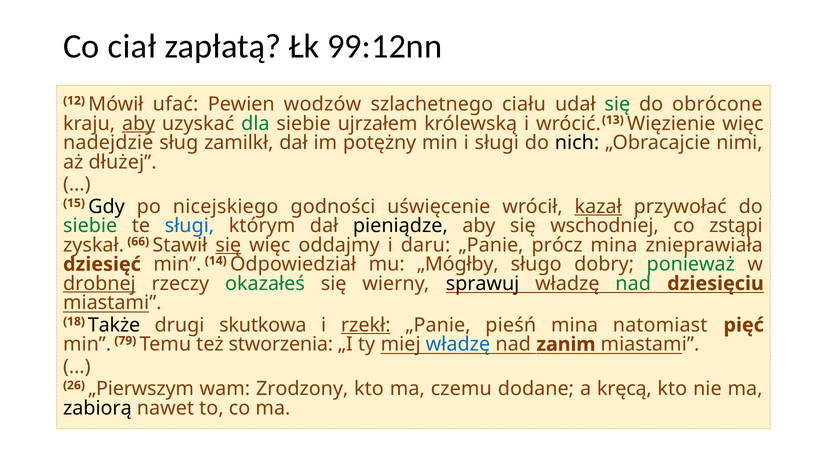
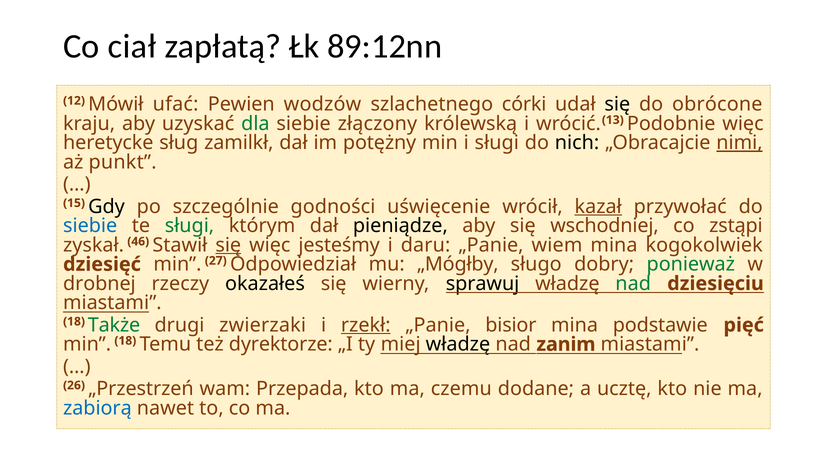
99:12nn: 99:12nn -> 89:12nn (385, 46)
ciału: ciału -> córki (524, 104)
się colour: green -> black (617, 104)
aby underline: present -> none (139, 124)
ujrzałem: ujrzałem -> złączony (377, 124)
Więzienie: Więzienie -> Podobnie (671, 124)
nadejdzie: nadejdzie -> heretycke (108, 143)
nimi underline: none -> present (739, 143)
dłużej: dłużej -> punkt (123, 162)
nicejskiego: nicejskiego -> szczególnie (226, 207)
siebie colour: green -> blue (90, 226)
sługi colour: blue -> green (189, 226)
66: 66 -> 46 (138, 242)
oddajmy: oddajmy -> jesteśmy (339, 245)
prócz: prócz -> wiem (557, 245)
znieprawiała: znieprawiała -> kogokolwiek (704, 245)
14: 14 -> 27 (216, 261)
drobnej underline: present -> none (99, 284)
okazałeś colour: green -> black (265, 284)
Także colour: black -> green (114, 325)
skutkowa: skutkowa -> zwierzaki (263, 325)
pieśń: pieśń -> bisior (511, 325)
natomiast: natomiast -> podstawie (660, 325)
min 79: 79 -> 18 (125, 341)
stworzenia: stworzenia -> dyrektorze (281, 344)
władzę colour: blue -> black (458, 344)
„Pierwszym: „Pierwszym -> „Przestrzeń (141, 389)
Zrodzony: Zrodzony -> Przepada (302, 389)
kręcą: kręcą -> ucztę (624, 389)
zabiorą colour: black -> blue (97, 408)
